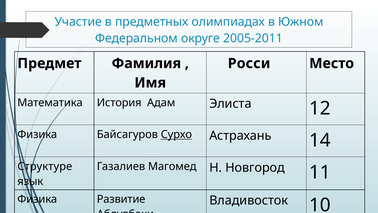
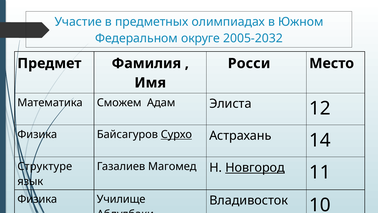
2005-2011: 2005-2011 -> 2005-2032 (253, 38)
История: История -> Сможем (119, 102)
Новгород underline: none -> present (255, 167)
Развитие: Развитие -> Училище (121, 199)
